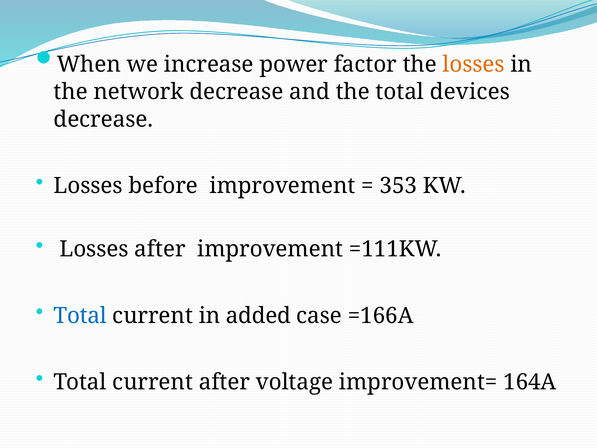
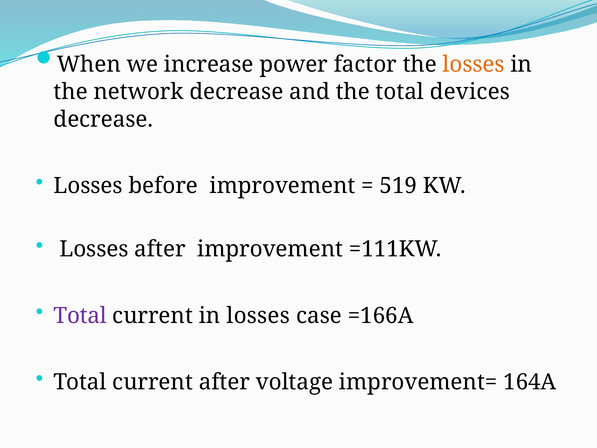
353: 353 -> 519 (398, 186)
Total colour: blue -> purple (80, 316)
in added: added -> losses (258, 316)
